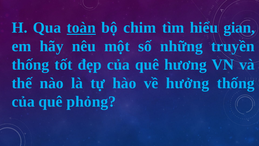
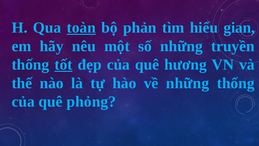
chim: chim -> phản (140, 28)
tốt underline: none -> present (63, 65)
về hưởng: hưởng -> những (188, 83)
